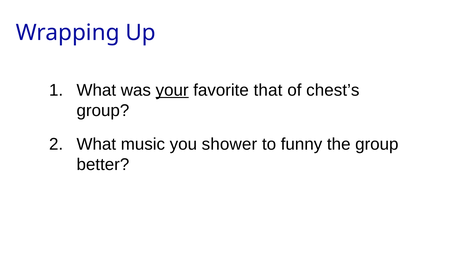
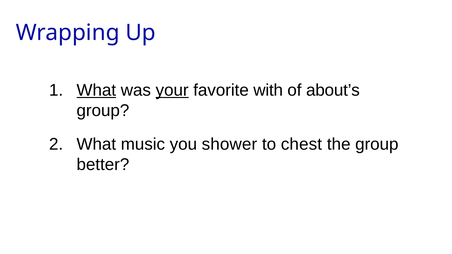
What underline: none -> present (96, 90)
that: that -> with (268, 90)
chest’s: chest’s -> about’s (333, 90)
funny: funny -> chest (301, 144)
